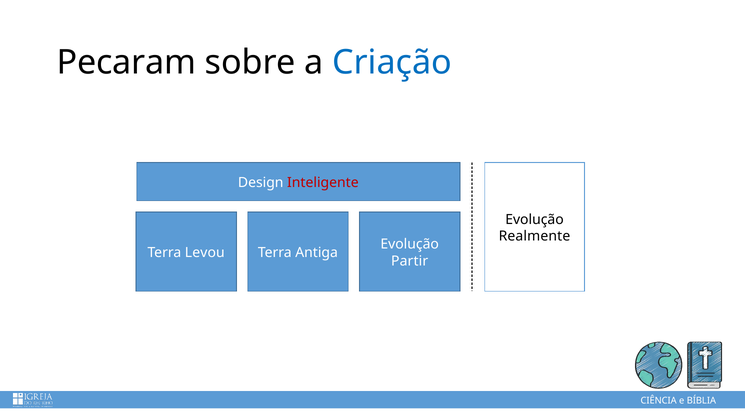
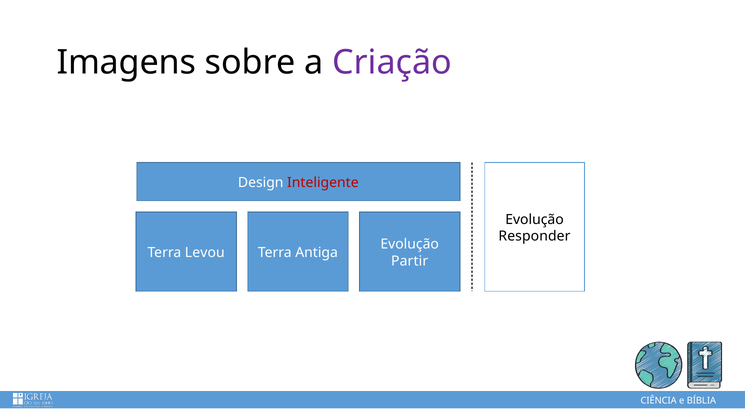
Pecaram: Pecaram -> Imagens (126, 63)
Criação colour: blue -> purple (392, 63)
Realmente: Realmente -> Responder (534, 236)
